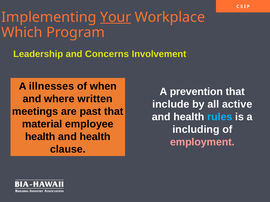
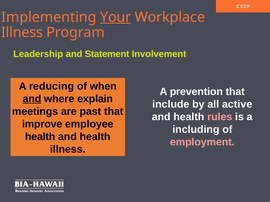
Which: Which -> Illness (22, 33)
Concerns: Concerns -> Statement (107, 54)
illnesses: illnesses -> reducing (52, 86)
and underline: none -> present (32, 99)
written: written -> explain (95, 99)
rules colour: light blue -> pink (220, 117)
material: material -> improve (42, 124)
clause: clause -> illness (68, 150)
